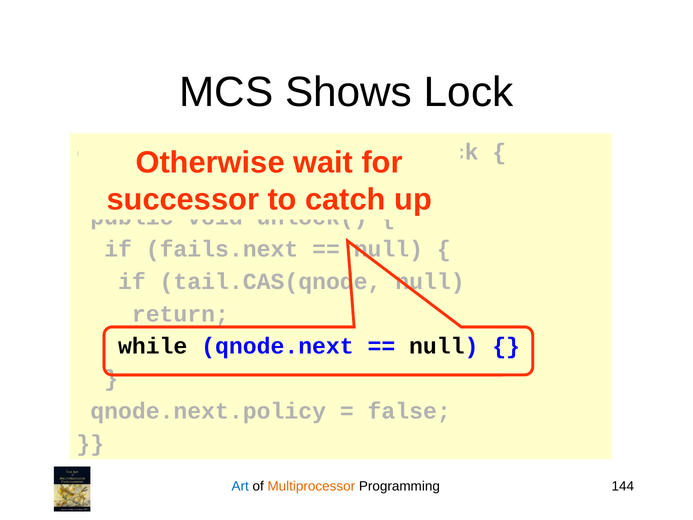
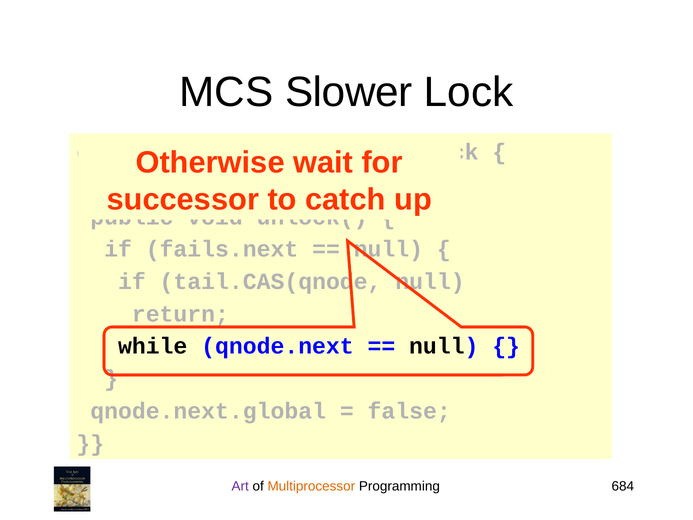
Shows: Shows -> Slower (349, 92)
qnode.next.policy: qnode.next.policy -> qnode.next.global (208, 411)
Art colour: blue -> purple (240, 486)
144: 144 -> 684 (623, 486)
